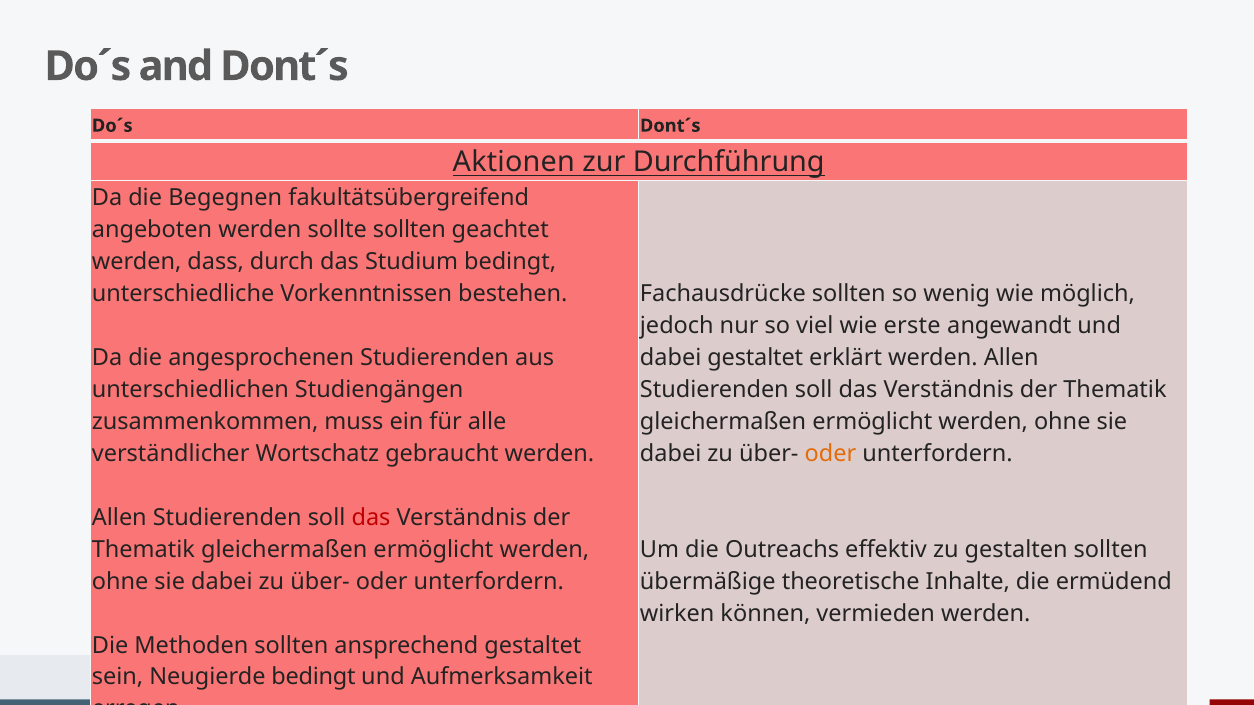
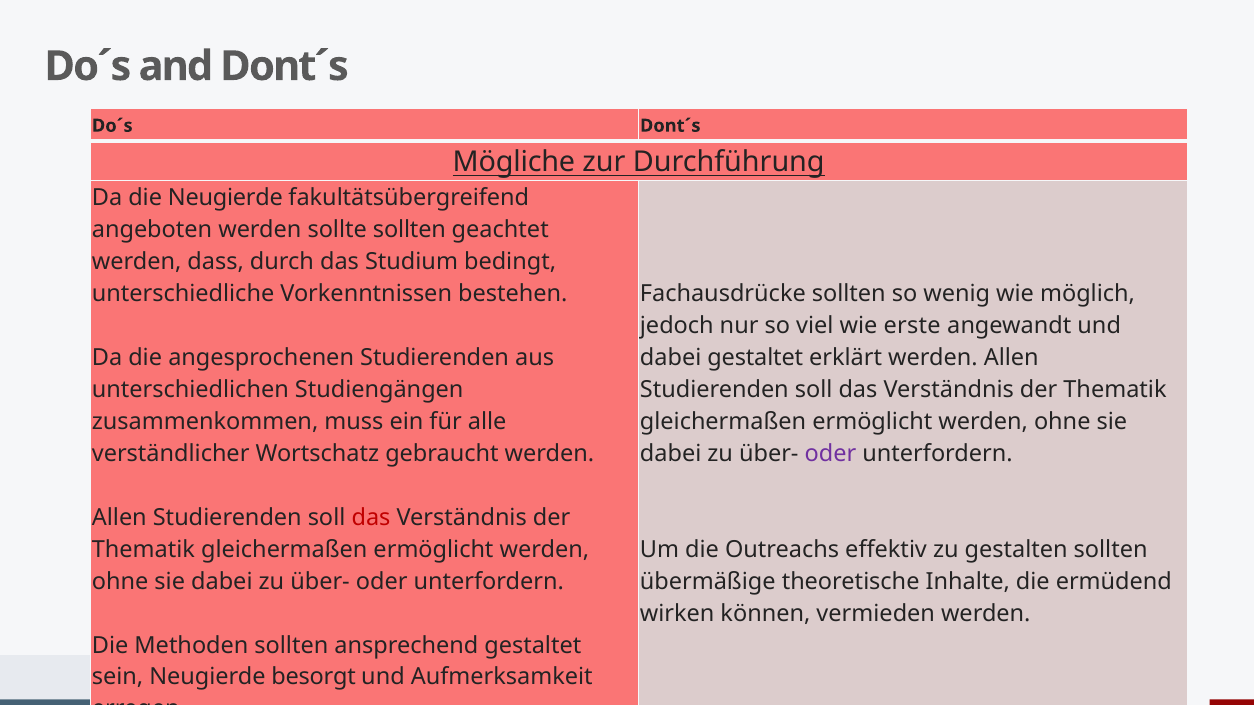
Aktionen: Aktionen -> Mögliche (514, 162)
die Begegnen: Begegnen -> Neugierde (225, 198)
oder colour: orange -> purple (830, 454)
Neugierde bedingt: bedingt -> besorgt (314, 678)
